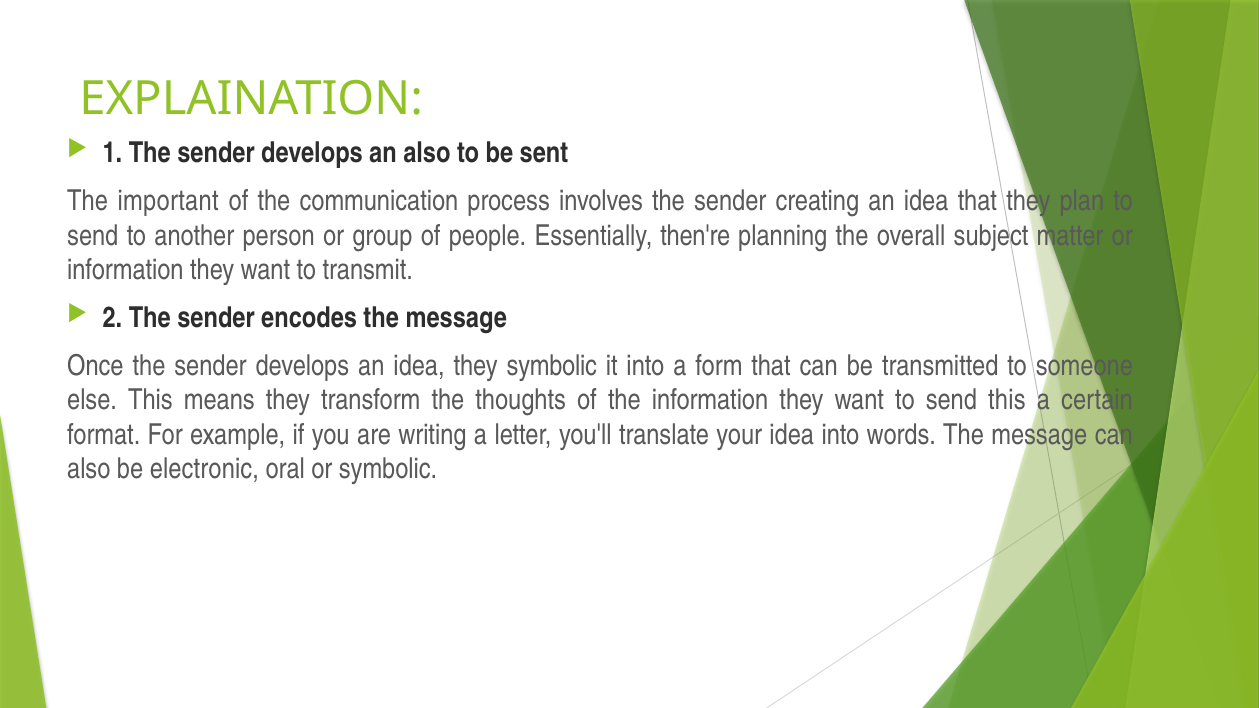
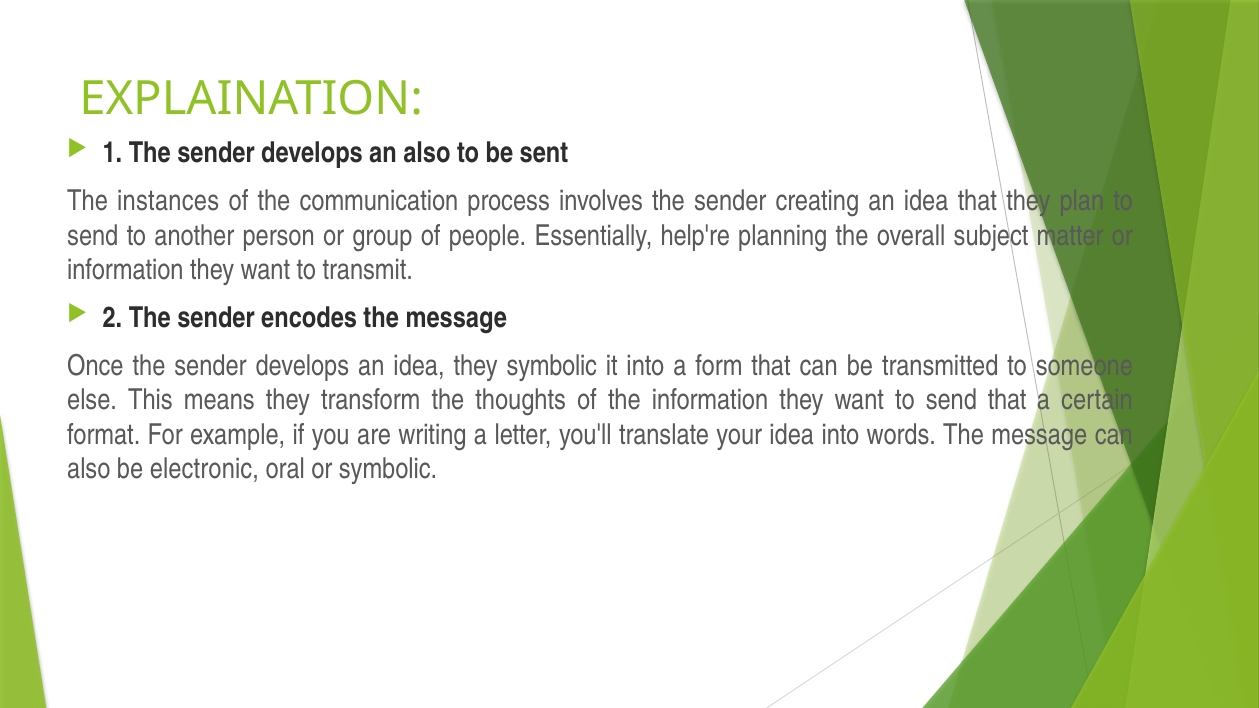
important: important -> instances (168, 201)
then're: then're -> help're (695, 236)
send this: this -> that (1007, 400)
